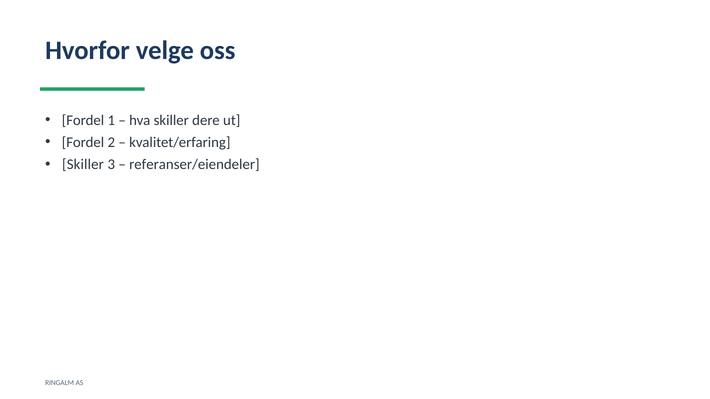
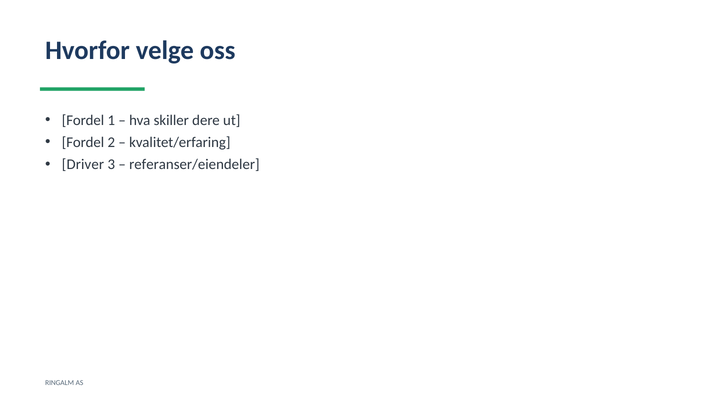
Skiller: Skiller -> Driver (83, 165)
